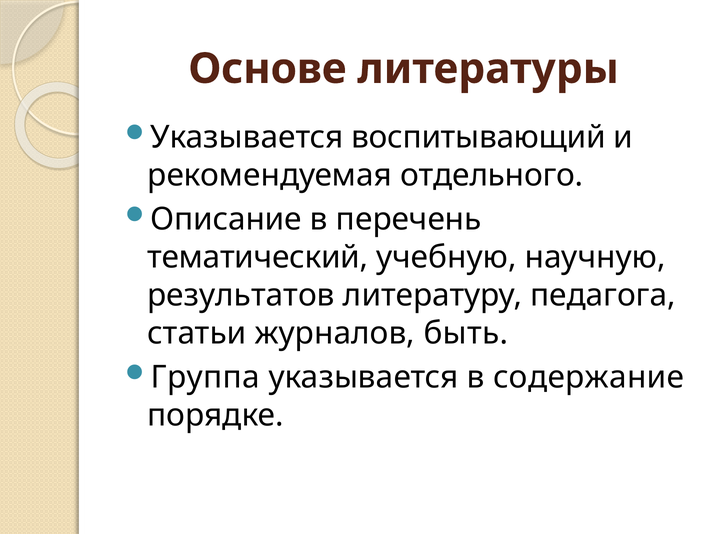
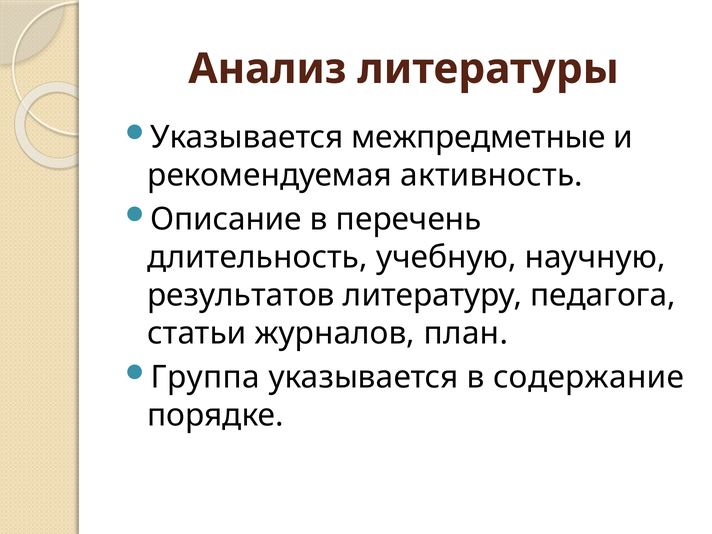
Основе: Основе -> Анализ (267, 69)
воспитывающий: воспитывающий -> межпредметные (479, 137)
отдельного: отдельного -> активность (492, 175)
тематический: тематический -> длительность (258, 257)
быть: быть -> план (466, 333)
